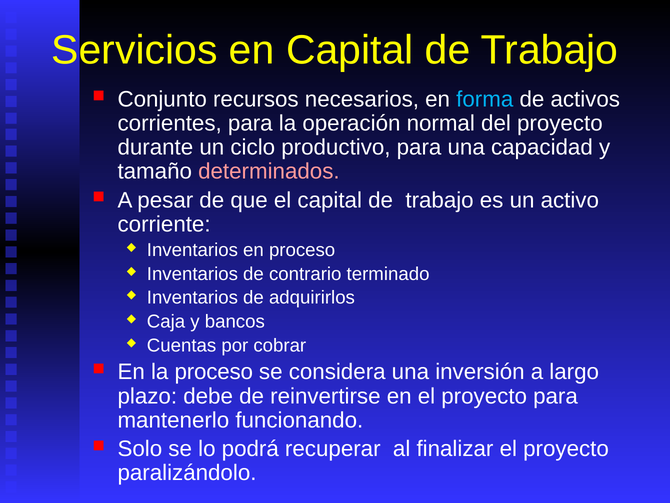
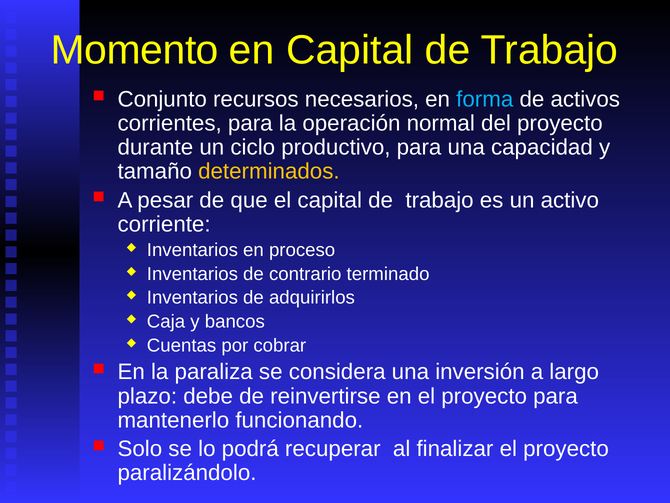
Servicios: Servicios -> Momento (135, 50)
determinados colour: pink -> yellow (269, 171)
la proceso: proceso -> paraliza (214, 372)
